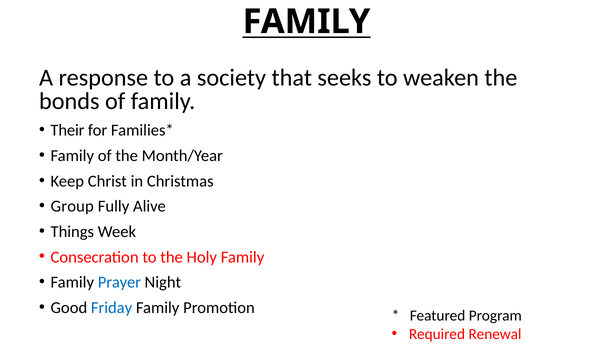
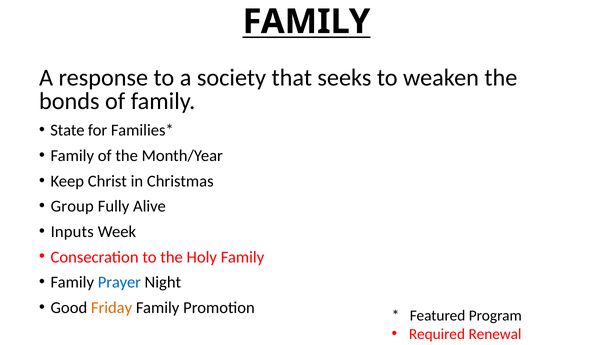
Their: Their -> State (67, 130)
Things: Things -> Inputs (72, 232)
Friday colour: blue -> orange (112, 308)
